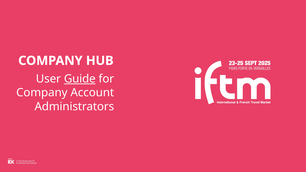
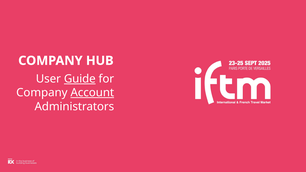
Account underline: none -> present (92, 93)
